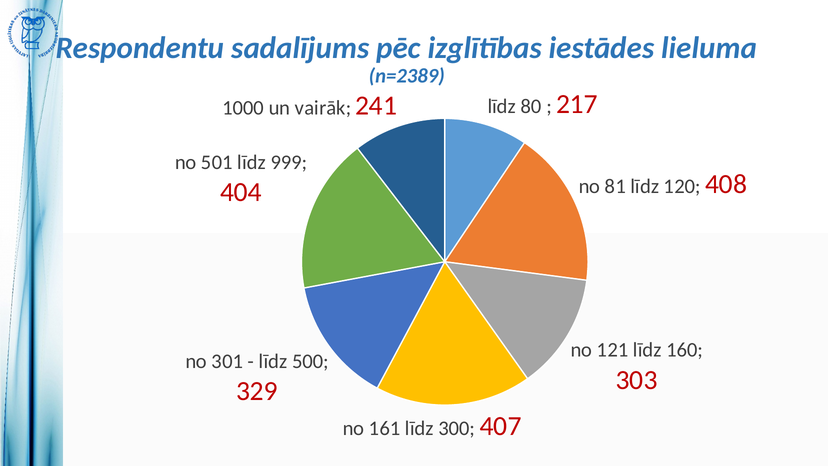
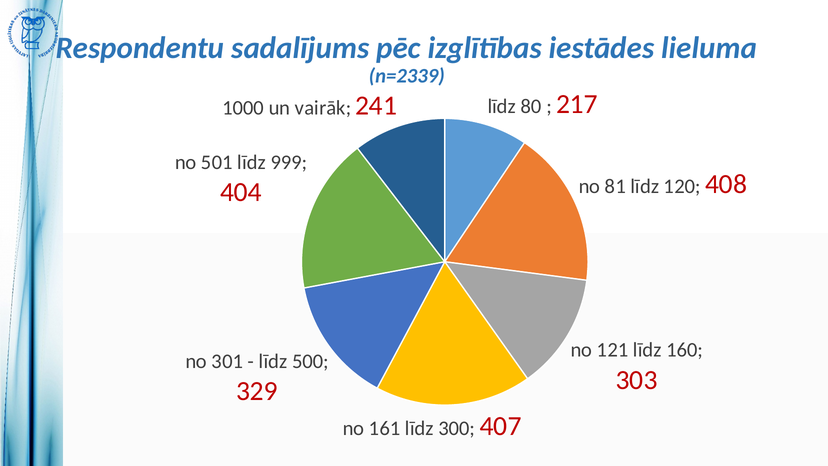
n=2389: n=2389 -> n=2339 (407, 76)
